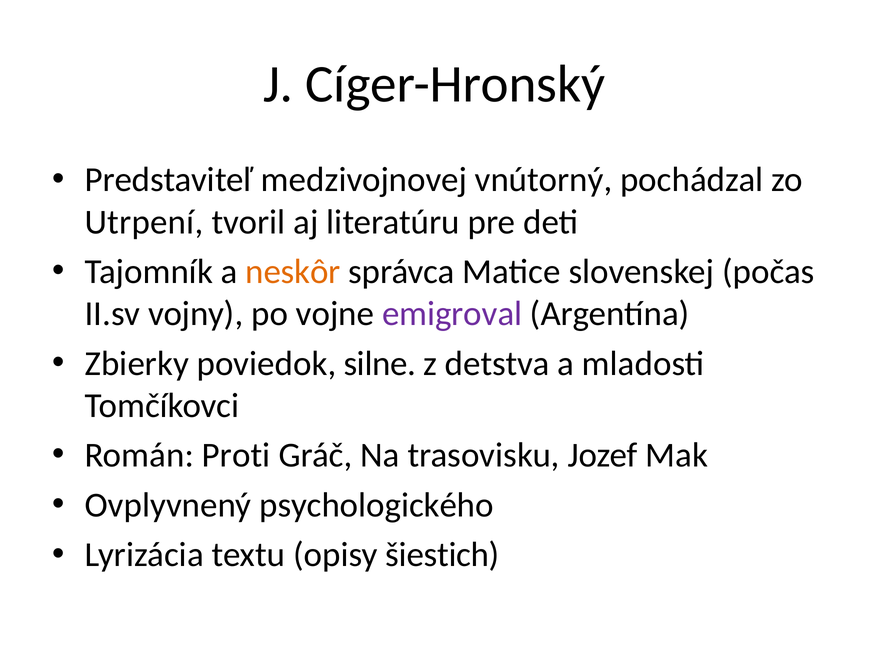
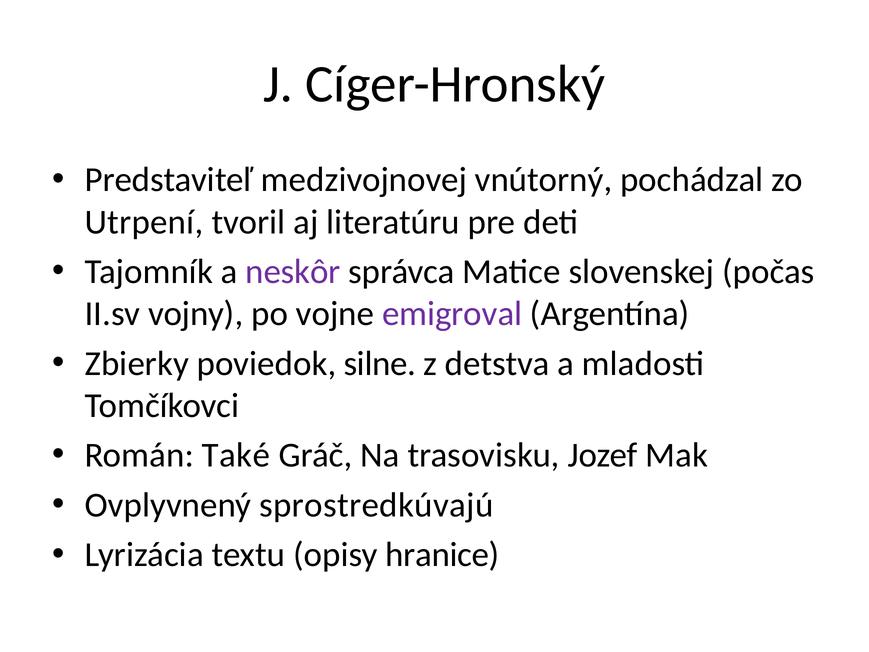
neskôr colour: orange -> purple (293, 272)
Proti: Proti -> Také (236, 455)
psychologického: psychologického -> sprostredkúvajú (376, 505)
šiestich: šiestich -> hranice (442, 555)
